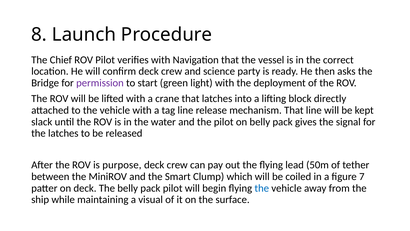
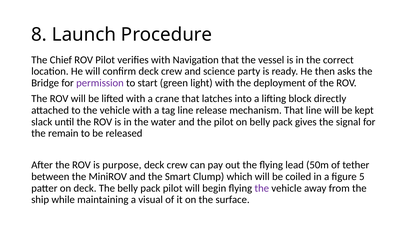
the latches: latches -> remain (63, 133)
7: 7 -> 5 (362, 176)
the colour: blue -> purple (262, 188)
